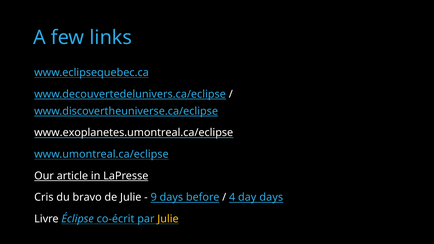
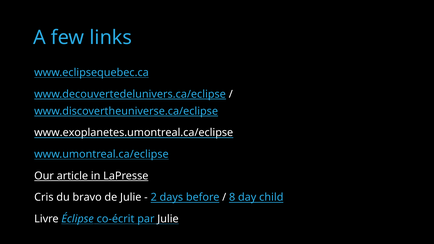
9: 9 -> 2 (154, 197)
4: 4 -> 8 (232, 197)
day days: days -> child (271, 197)
Julie colour: yellow -> white (168, 219)
